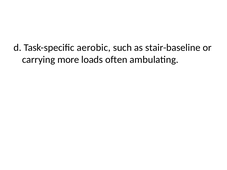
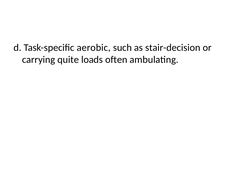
stair-baseline: stair-baseline -> stair-decision (173, 48)
more: more -> quite (68, 60)
